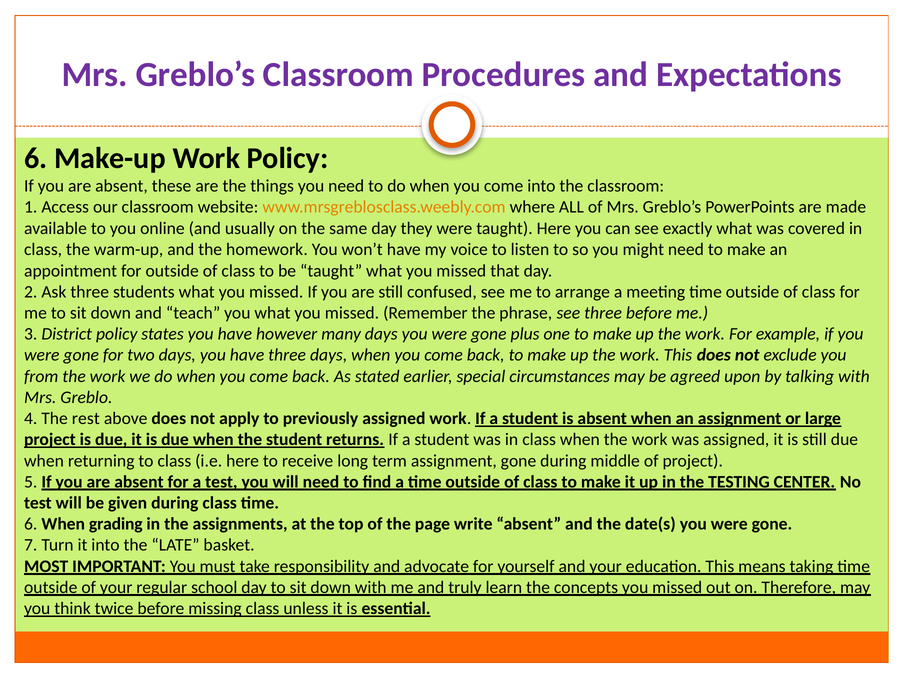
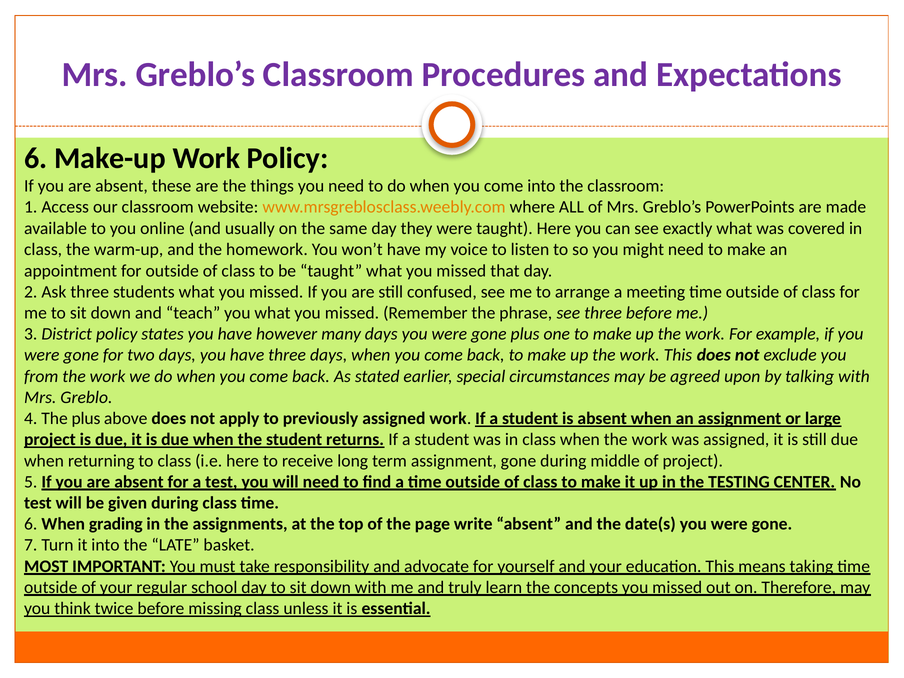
The rest: rest -> plus (86, 419)
